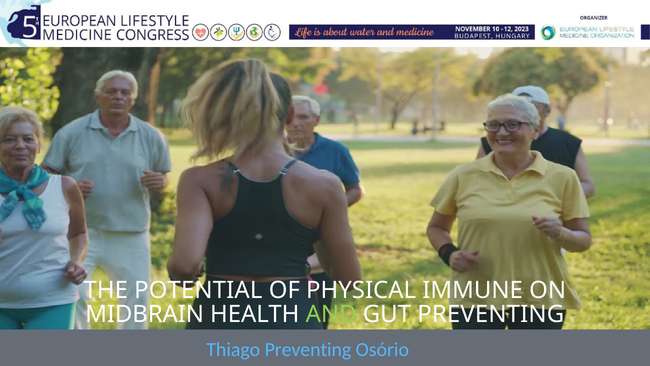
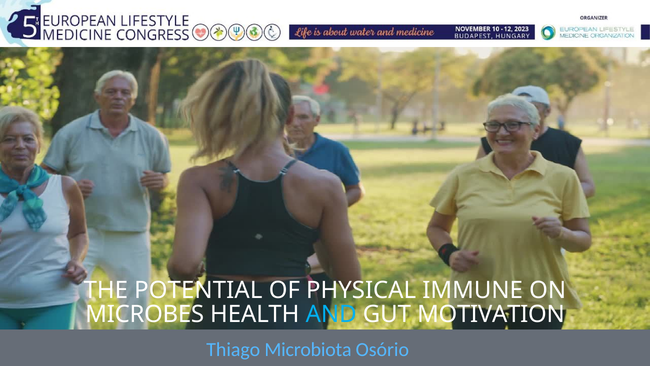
MIDBRAIN: MIDBRAIN -> MICROBES (145, 314)
AND colour: light green -> light blue (331, 314)
GUT PREVENTING: PREVENTING -> MOTIVATION (491, 314)
Thiago Preventing: Preventing -> Microbiota (308, 349)
